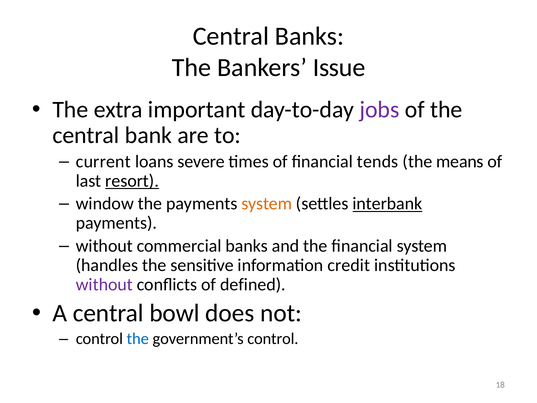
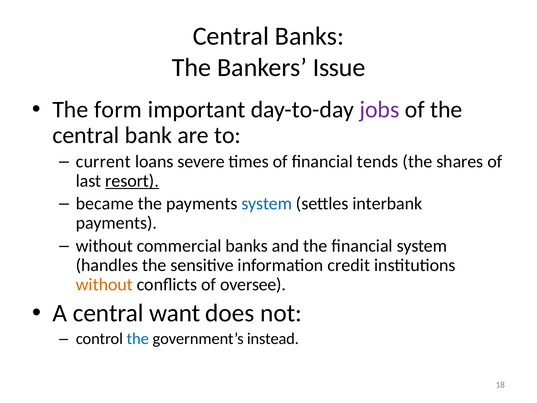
extra: extra -> form (118, 109)
means: means -> shares (460, 161)
window: window -> became (105, 204)
system colour: orange -> blue (267, 204)
interbank underline: present -> none (387, 204)
without colour: purple -> orange (104, 284)
defined: defined -> oversee (253, 284)
bowl: bowl -> want (175, 313)
government’s control: control -> instead (273, 339)
